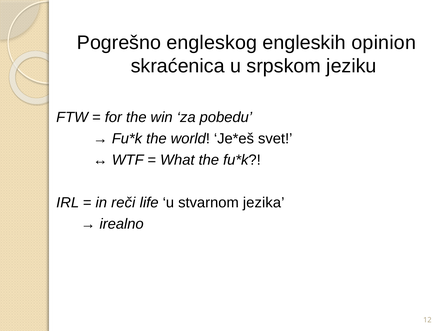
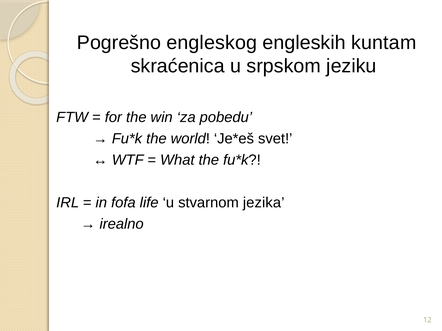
opinion: opinion -> kuntam (384, 43)
reči: reči -> fofa (123, 203)
